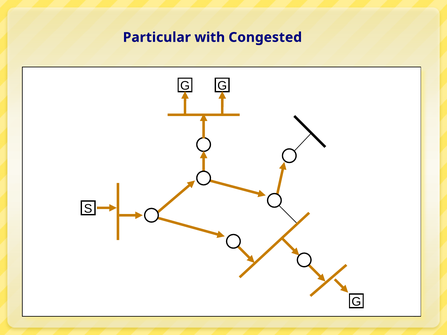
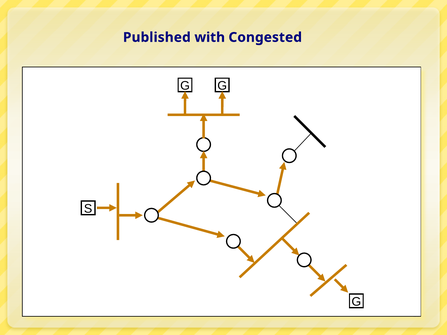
Particular: Particular -> Published (157, 37)
